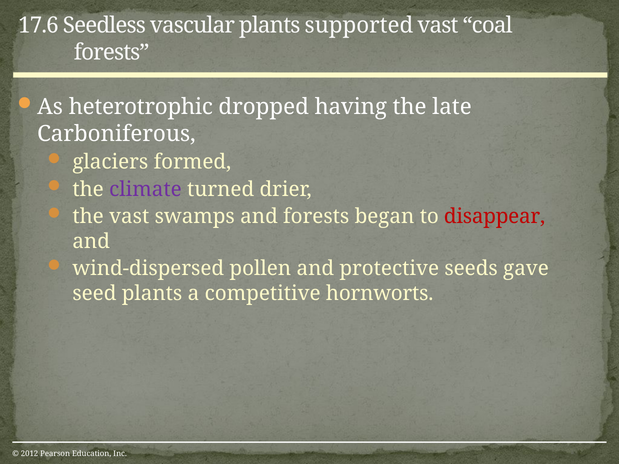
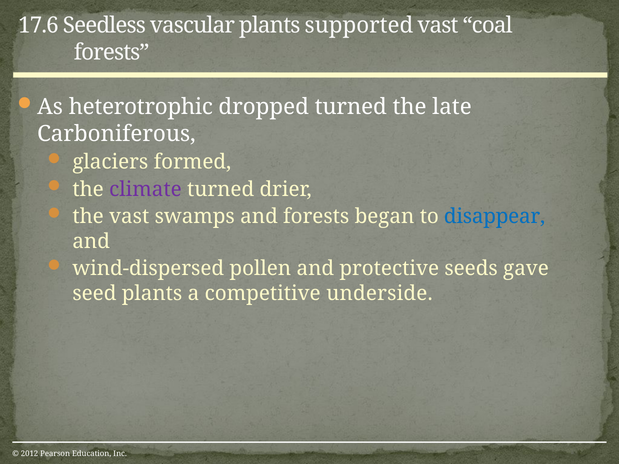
dropped having: having -> turned (351, 107)
disappear colour: red -> blue (495, 217)
hornworts: hornworts -> underside (380, 294)
